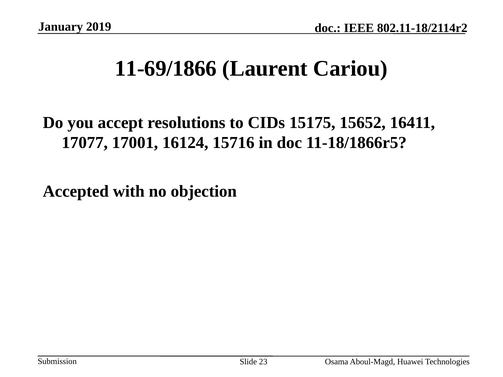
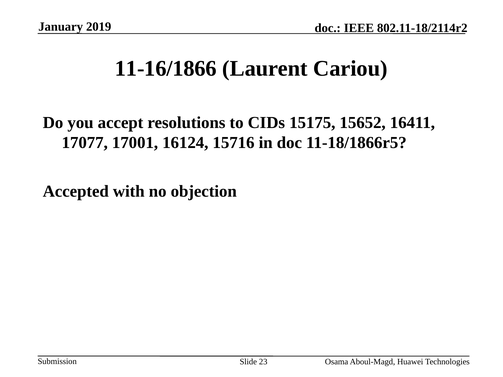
11-69/1866: 11-69/1866 -> 11-16/1866 (166, 69)
